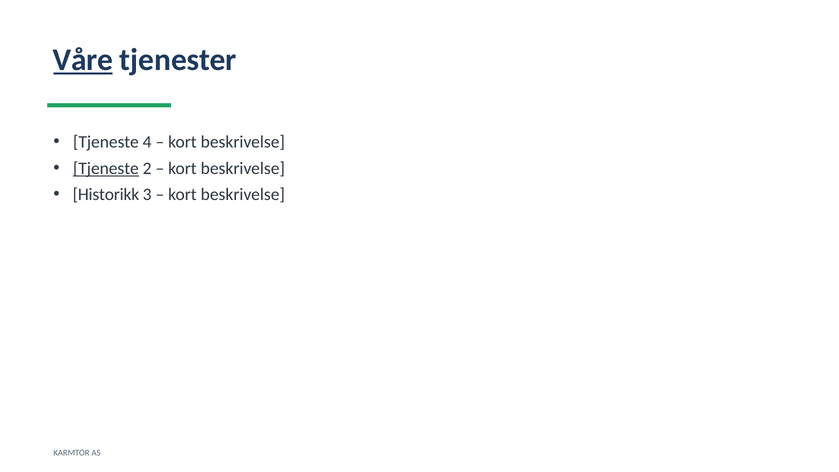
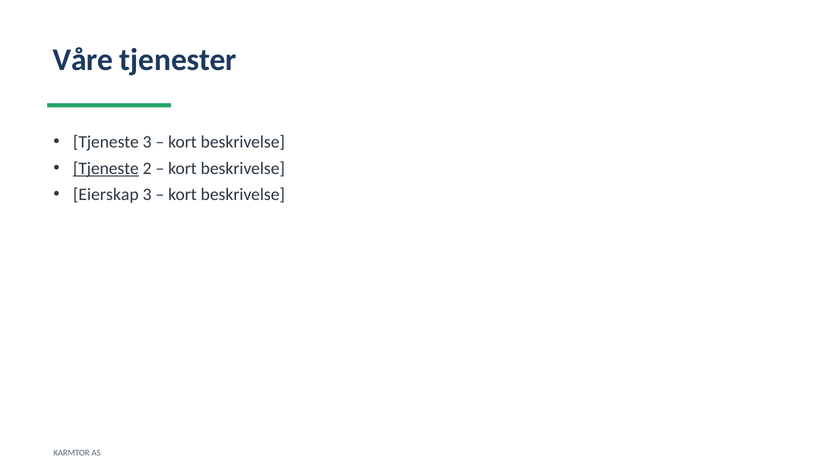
Våre underline: present -> none (83, 60)
Tjeneste 4: 4 -> 3 (147, 142)
Historikk: Historikk -> Eierskap (106, 195)
